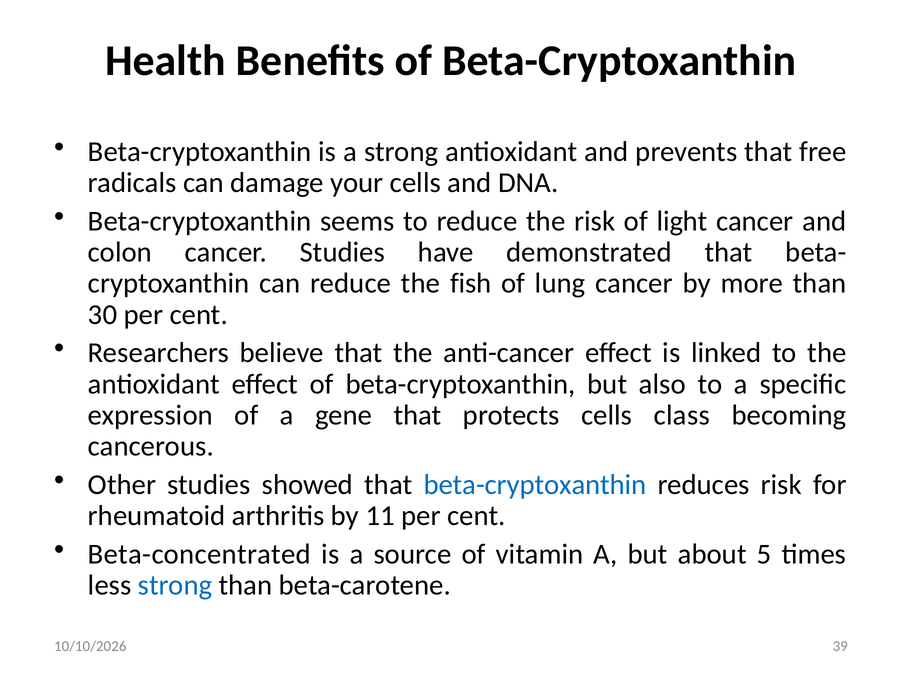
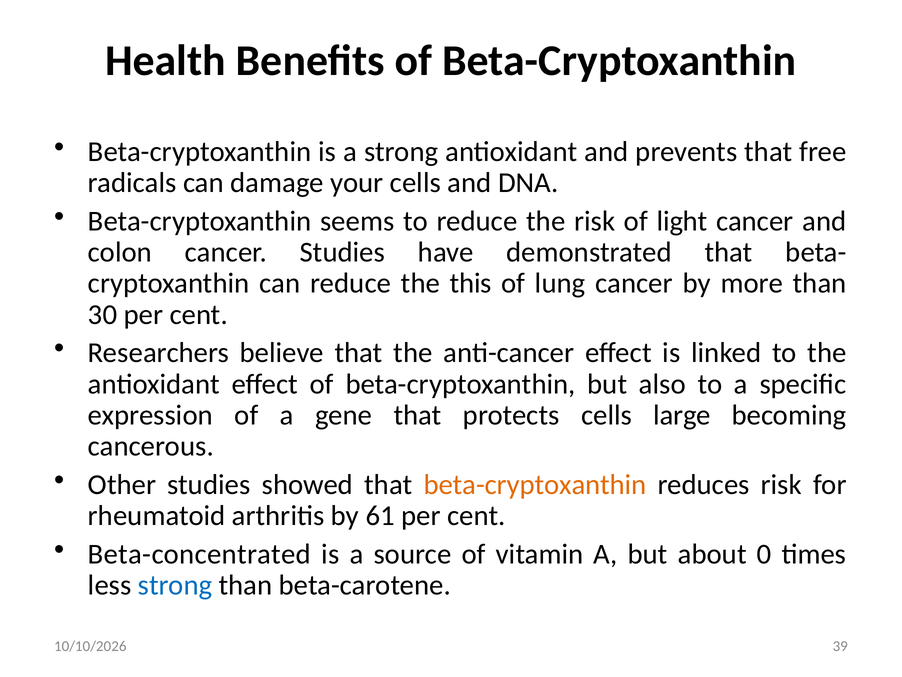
fish: fish -> this (471, 283)
class: class -> large (682, 415)
beta-cryptoxanthin colour: blue -> orange (535, 484)
11: 11 -> 61 (380, 515)
5: 5 -> 0 (764, 554)
